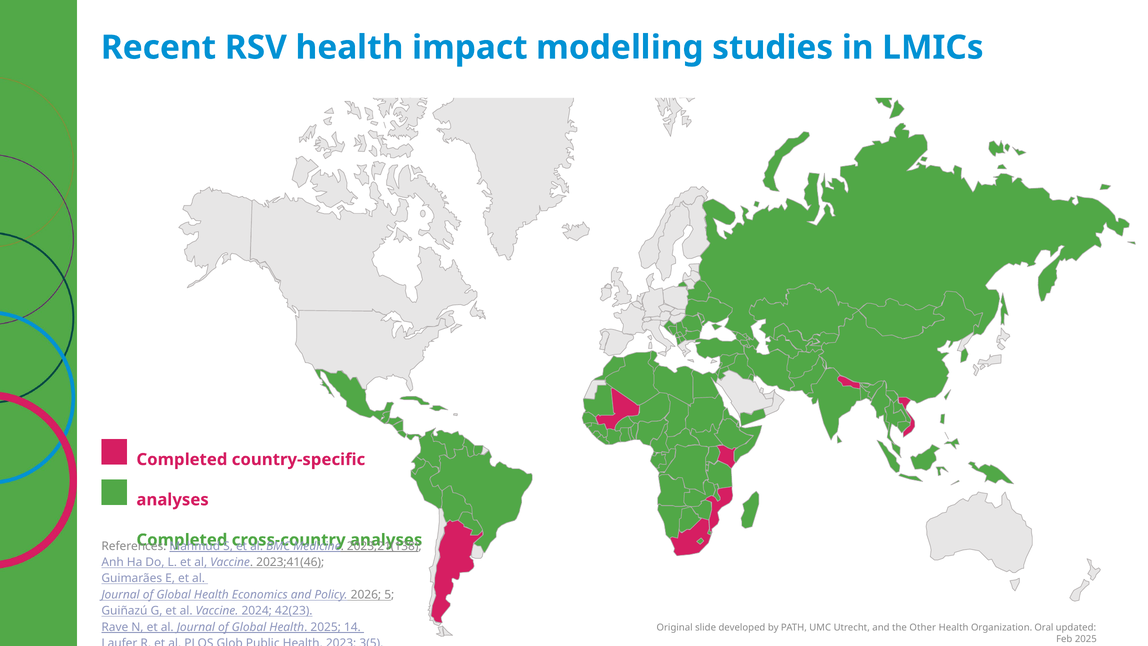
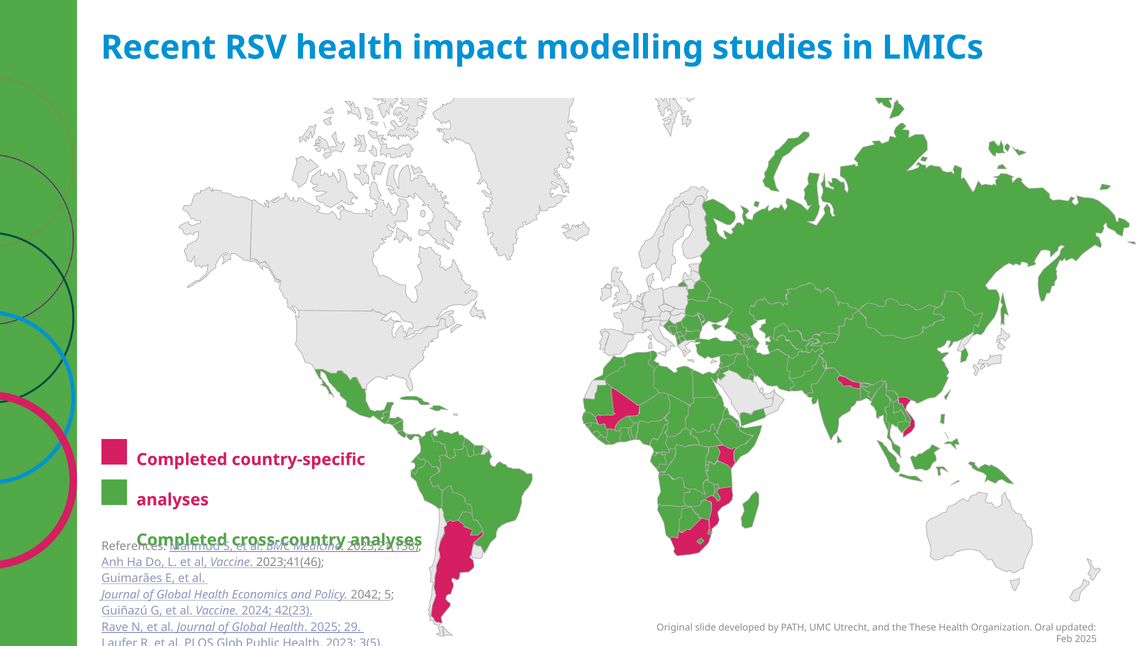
2026: 2026 -> 2042 (366, 595)
14: 14 -> 29 (352, 627)
Other: Other -> These (923, 627)
